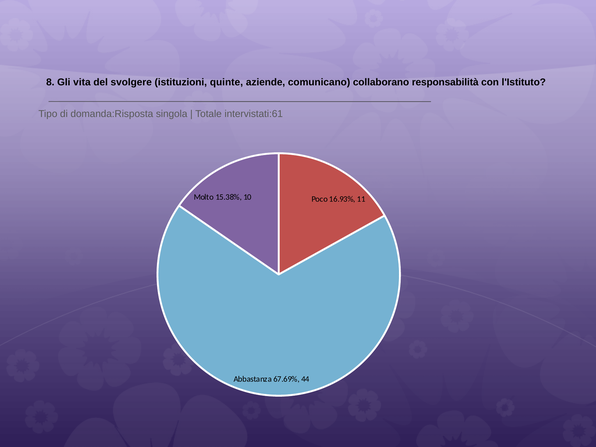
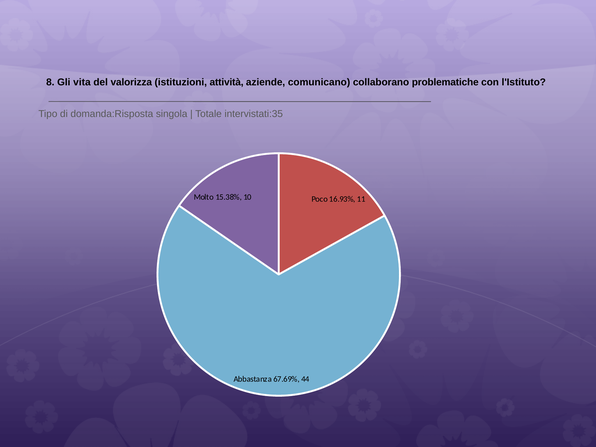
svolgere: svolgere -> valorizza (131, 82)
quinte: quinte -> attività (227, 82)
responsabilità: responsabilità -> problematiche (445, 82)
intervistati:61: intervistati:61 -> intervistati:35 (254, 114)
